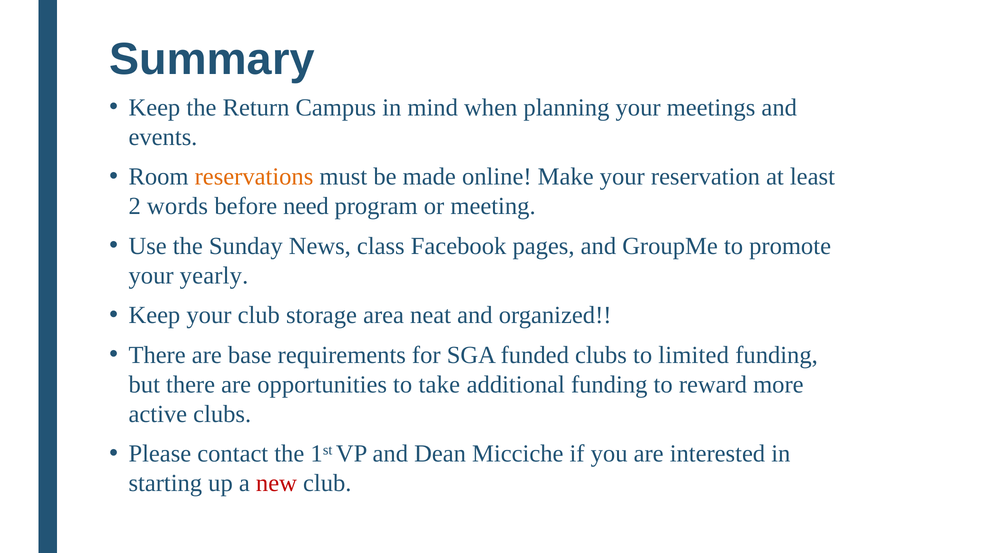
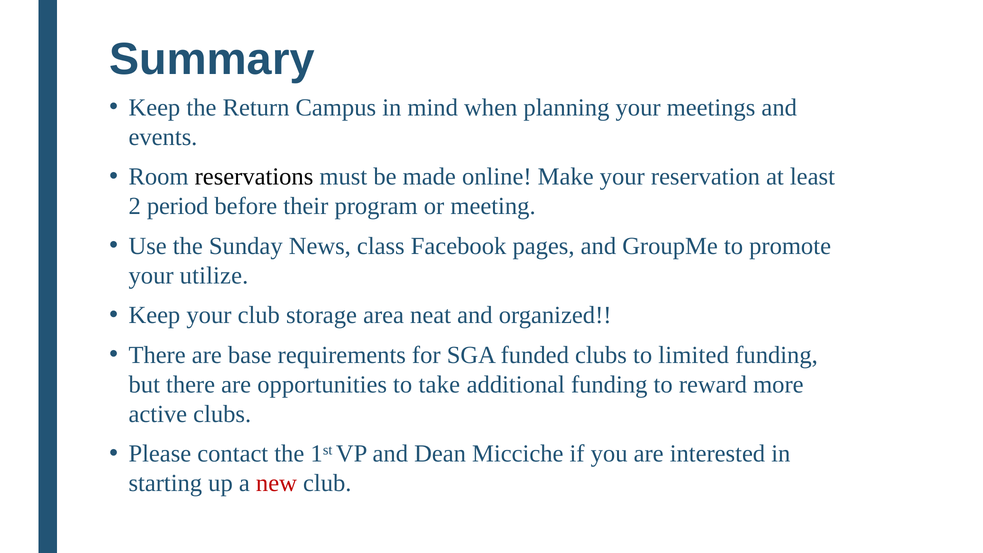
reservations colour: orange -> black (254, 177)
words: words -> period (178, 206)
need: need -> their (306, 206)
yearly: yearly -> utilize (214, 276)
